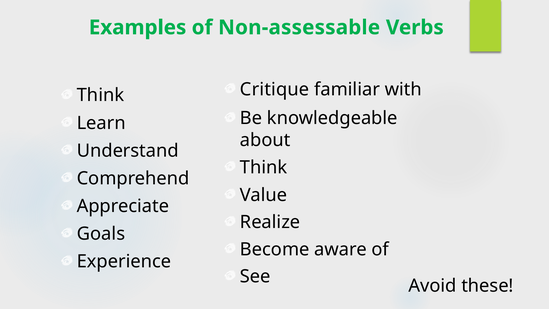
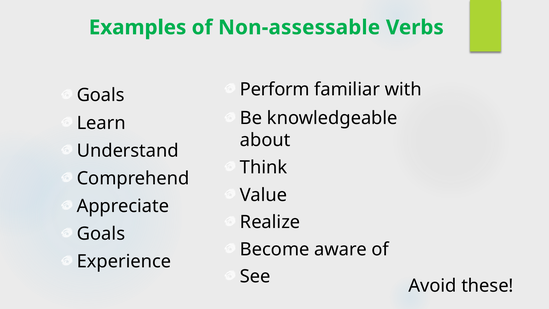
Critique: Critique -> Perform (275, 89)
Think: Think -> Goals (101, 95)
